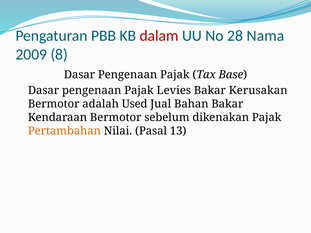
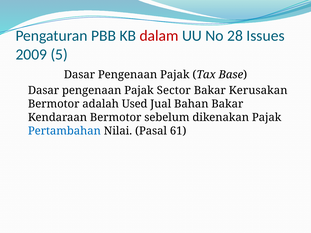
Nama: Nama -> Issues (266, 36)
8: 8 -> 5 (59, 55)
Levies: Levies -> Sector (174, 91)
Pertambahan colour: orange -> blue (64, 131)
13: 13 -> 61 (178, 131)
